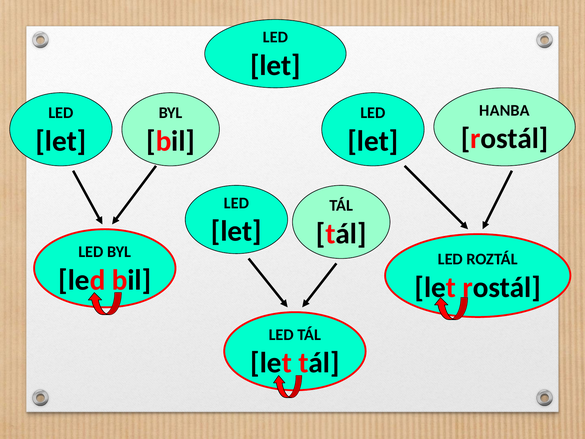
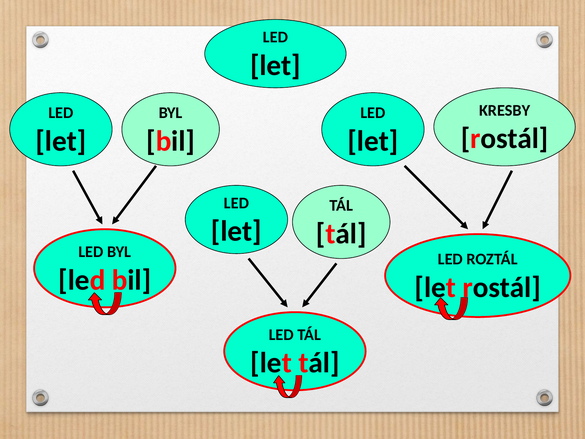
HANBA: HANBA -> KRESBY (505, 110)
